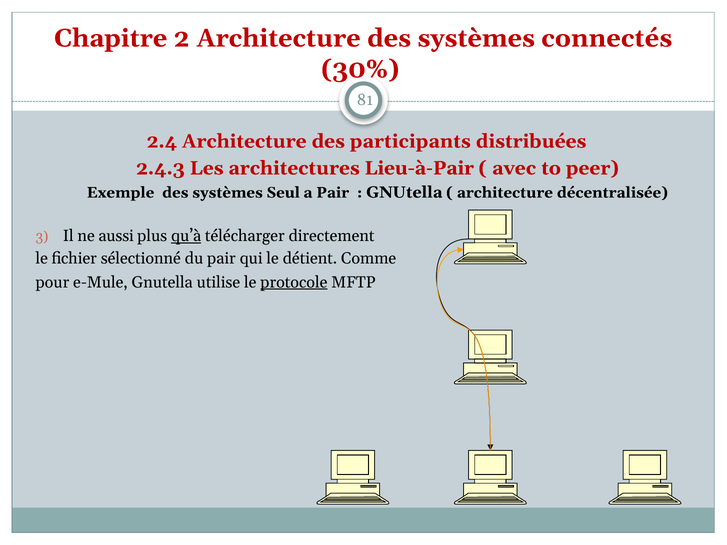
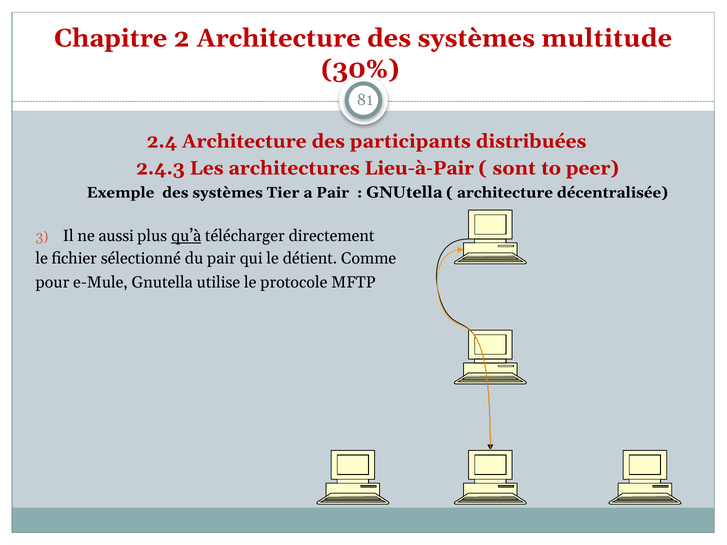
connectés: connectés -> multitude (607, 38)
avec: avec -> sont (514, 168)
Seul: Seul -> Tier (283, 193)
protocole underline: present -> none (294, 282)
